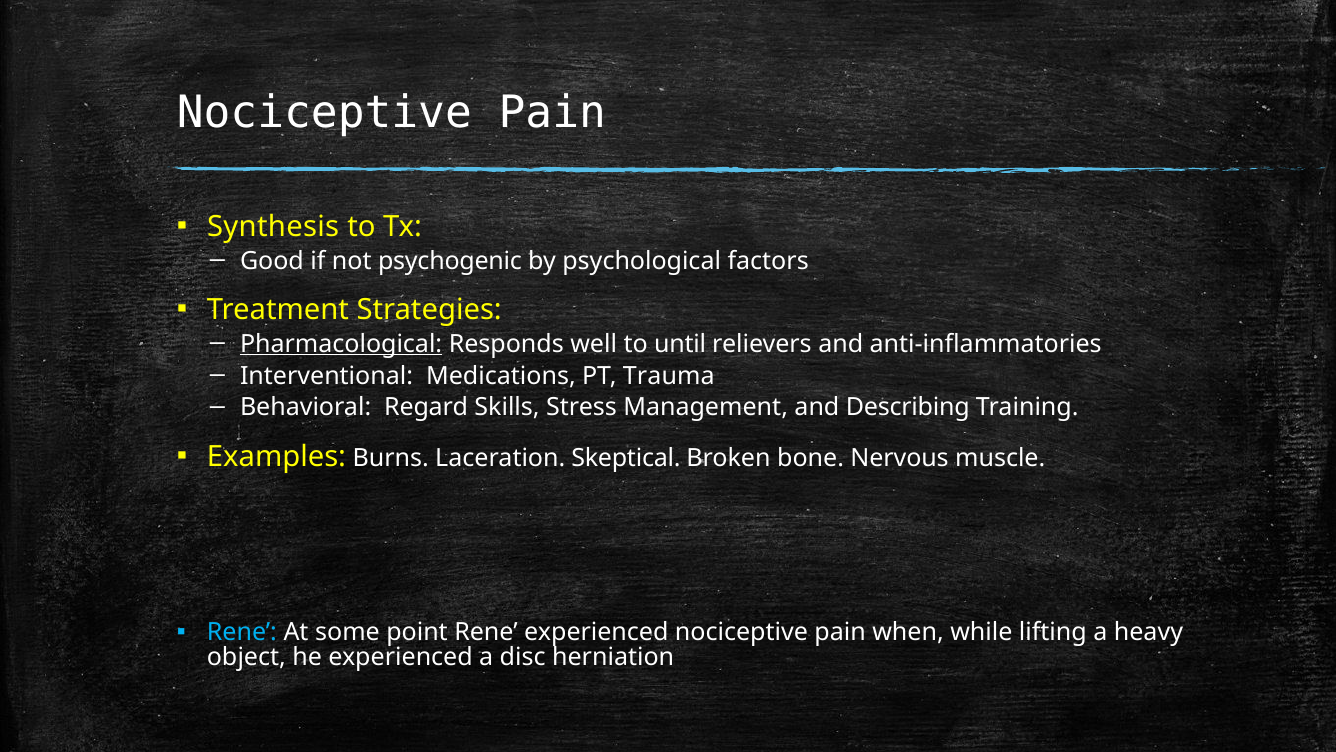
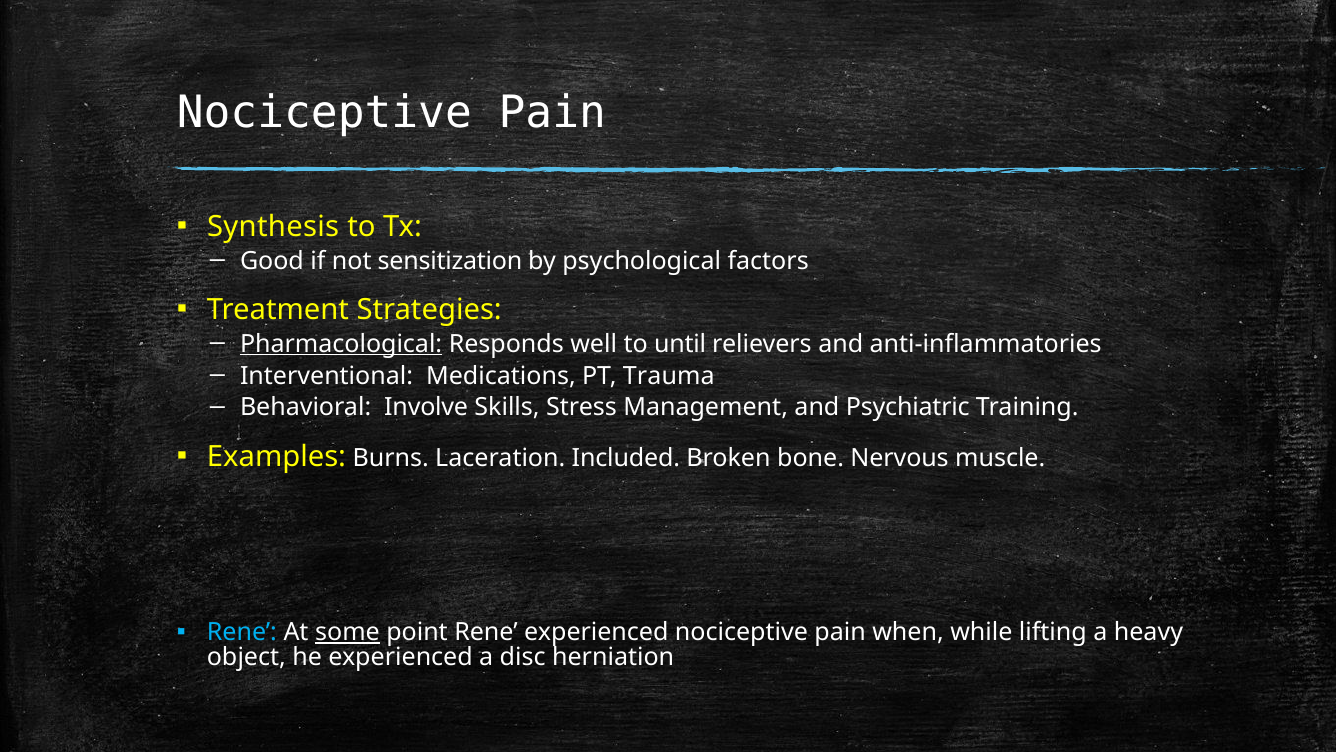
psychogenic: psychogenic -> sensitization (450, 261)
Regard: Regard -> Involve (426, 407)
Describing: Describing -> Psychiatric (908, 407)
Skeptical: Skeptical -> Included (626, 458)
some underline: none -> present (347, 632)
